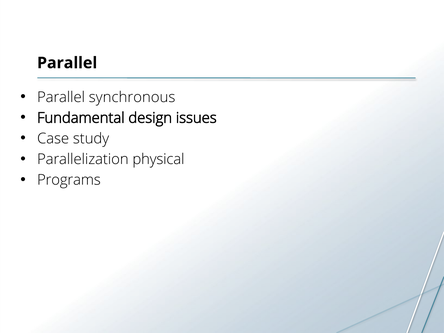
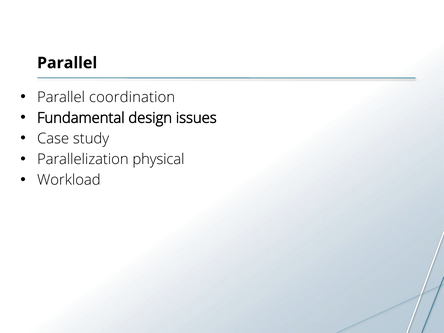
synchronous: synchronous -> coordination (132, 97)
Programs: Programs -> Workload (69, 180)
